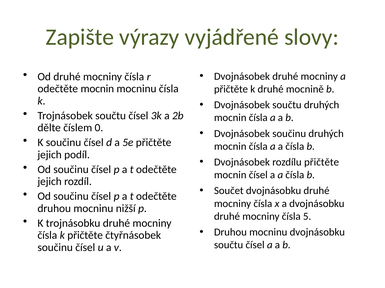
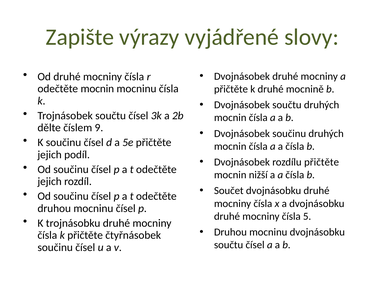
0: 0 -> 9 (99, 128)
mocnin čísel: čísel -> nižší (258, 175)
mocninu nižší: nižší -> čísel (126, 209)
